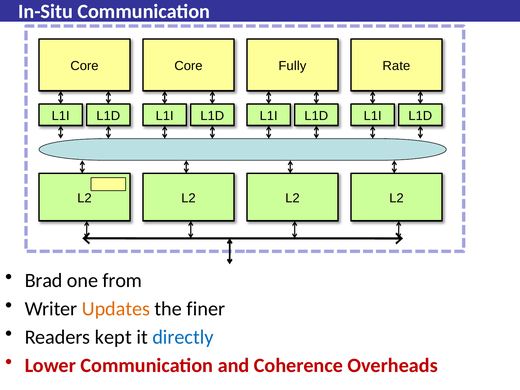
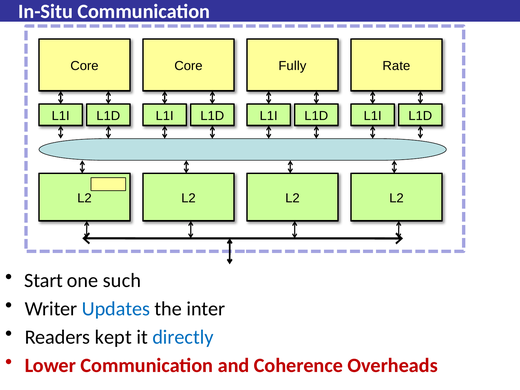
Brad: Brad -> Start (44, 280)
from: from -> such (122, 280)
Updates colour: orange -> blue (116, 309)
finer: finer -> inter (206, 309)
